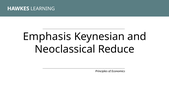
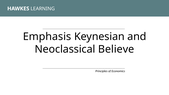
Reduce: Reduce -> Believe (116, 49)
